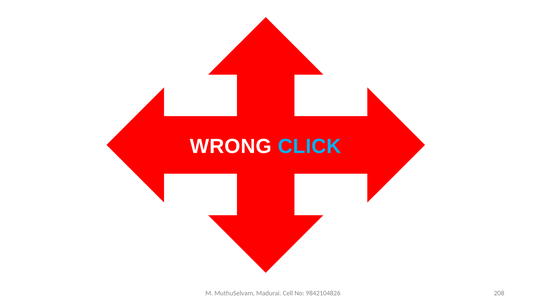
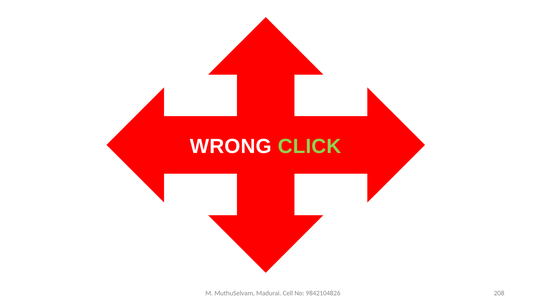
CLICK colour: light blue -> light green (309, 146)
